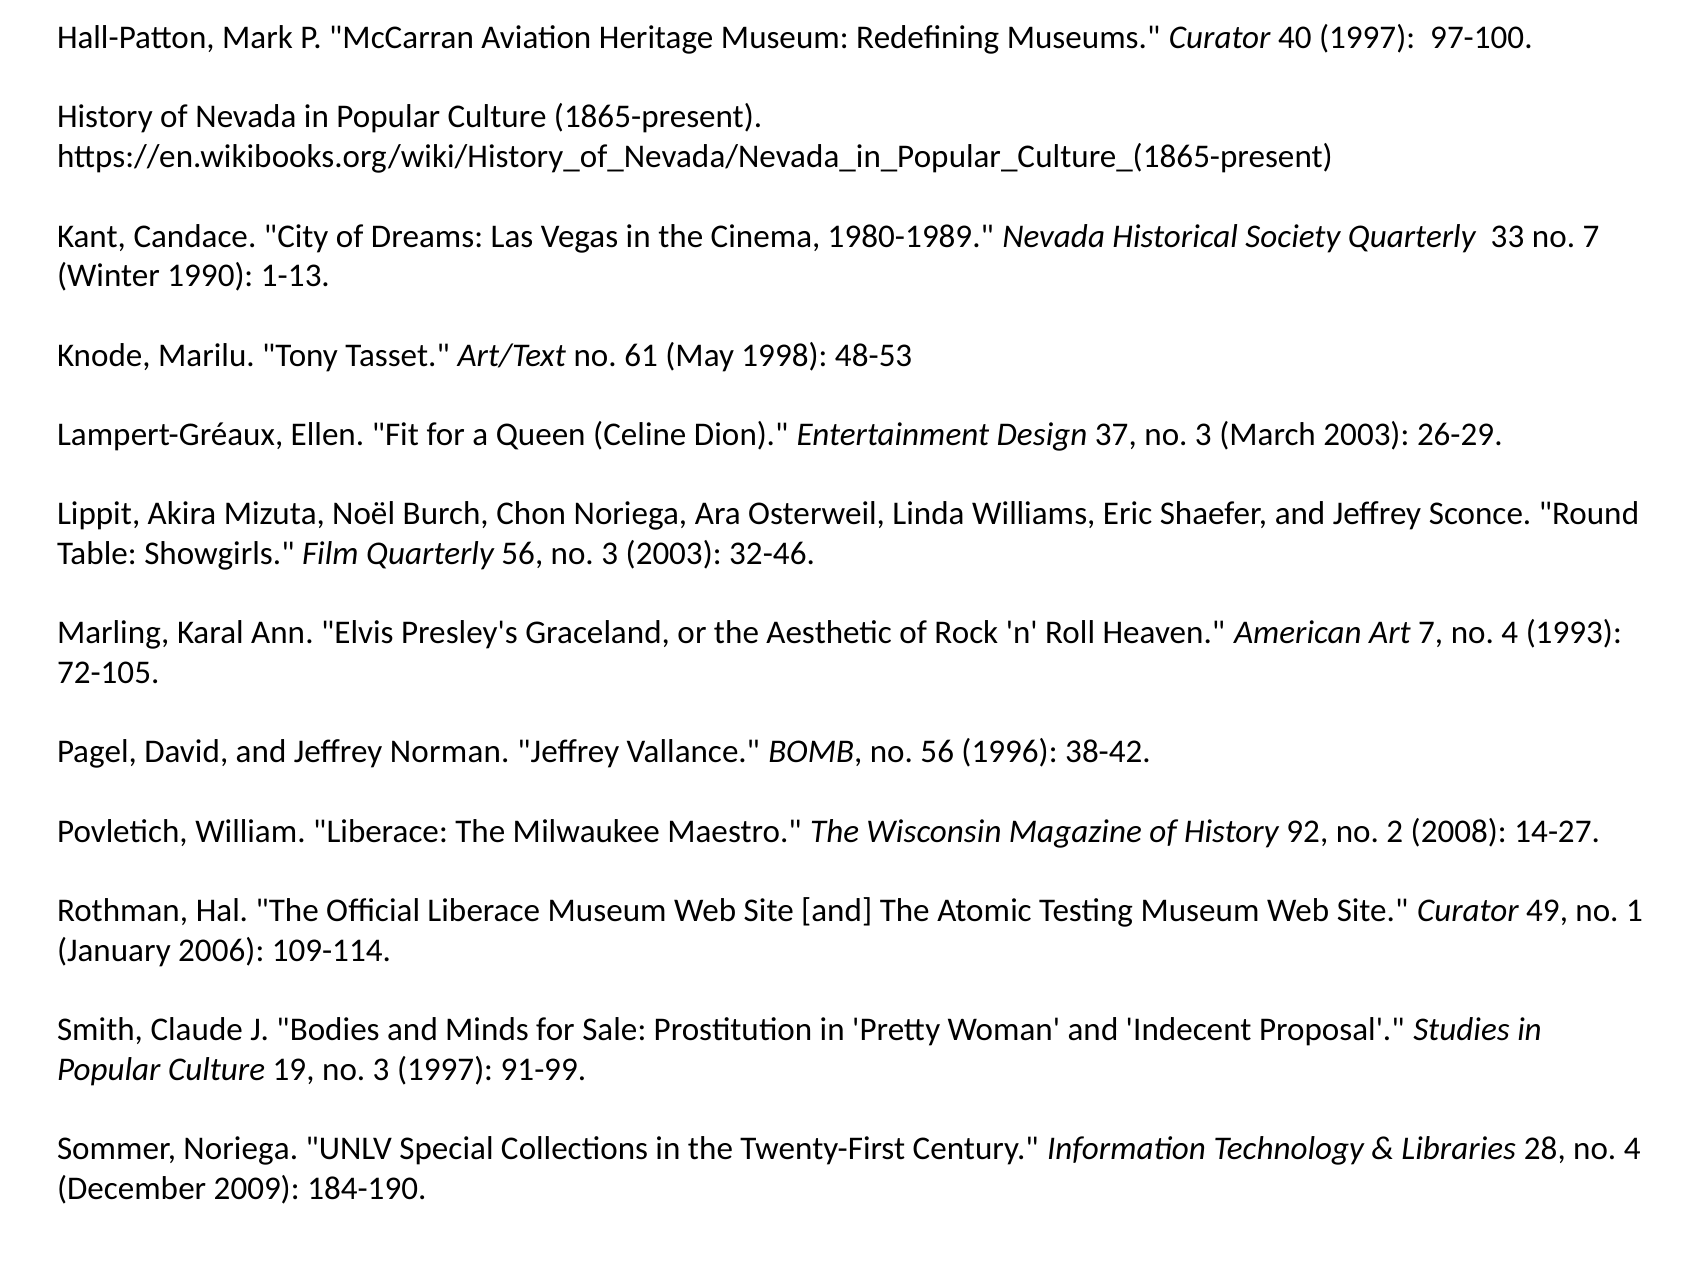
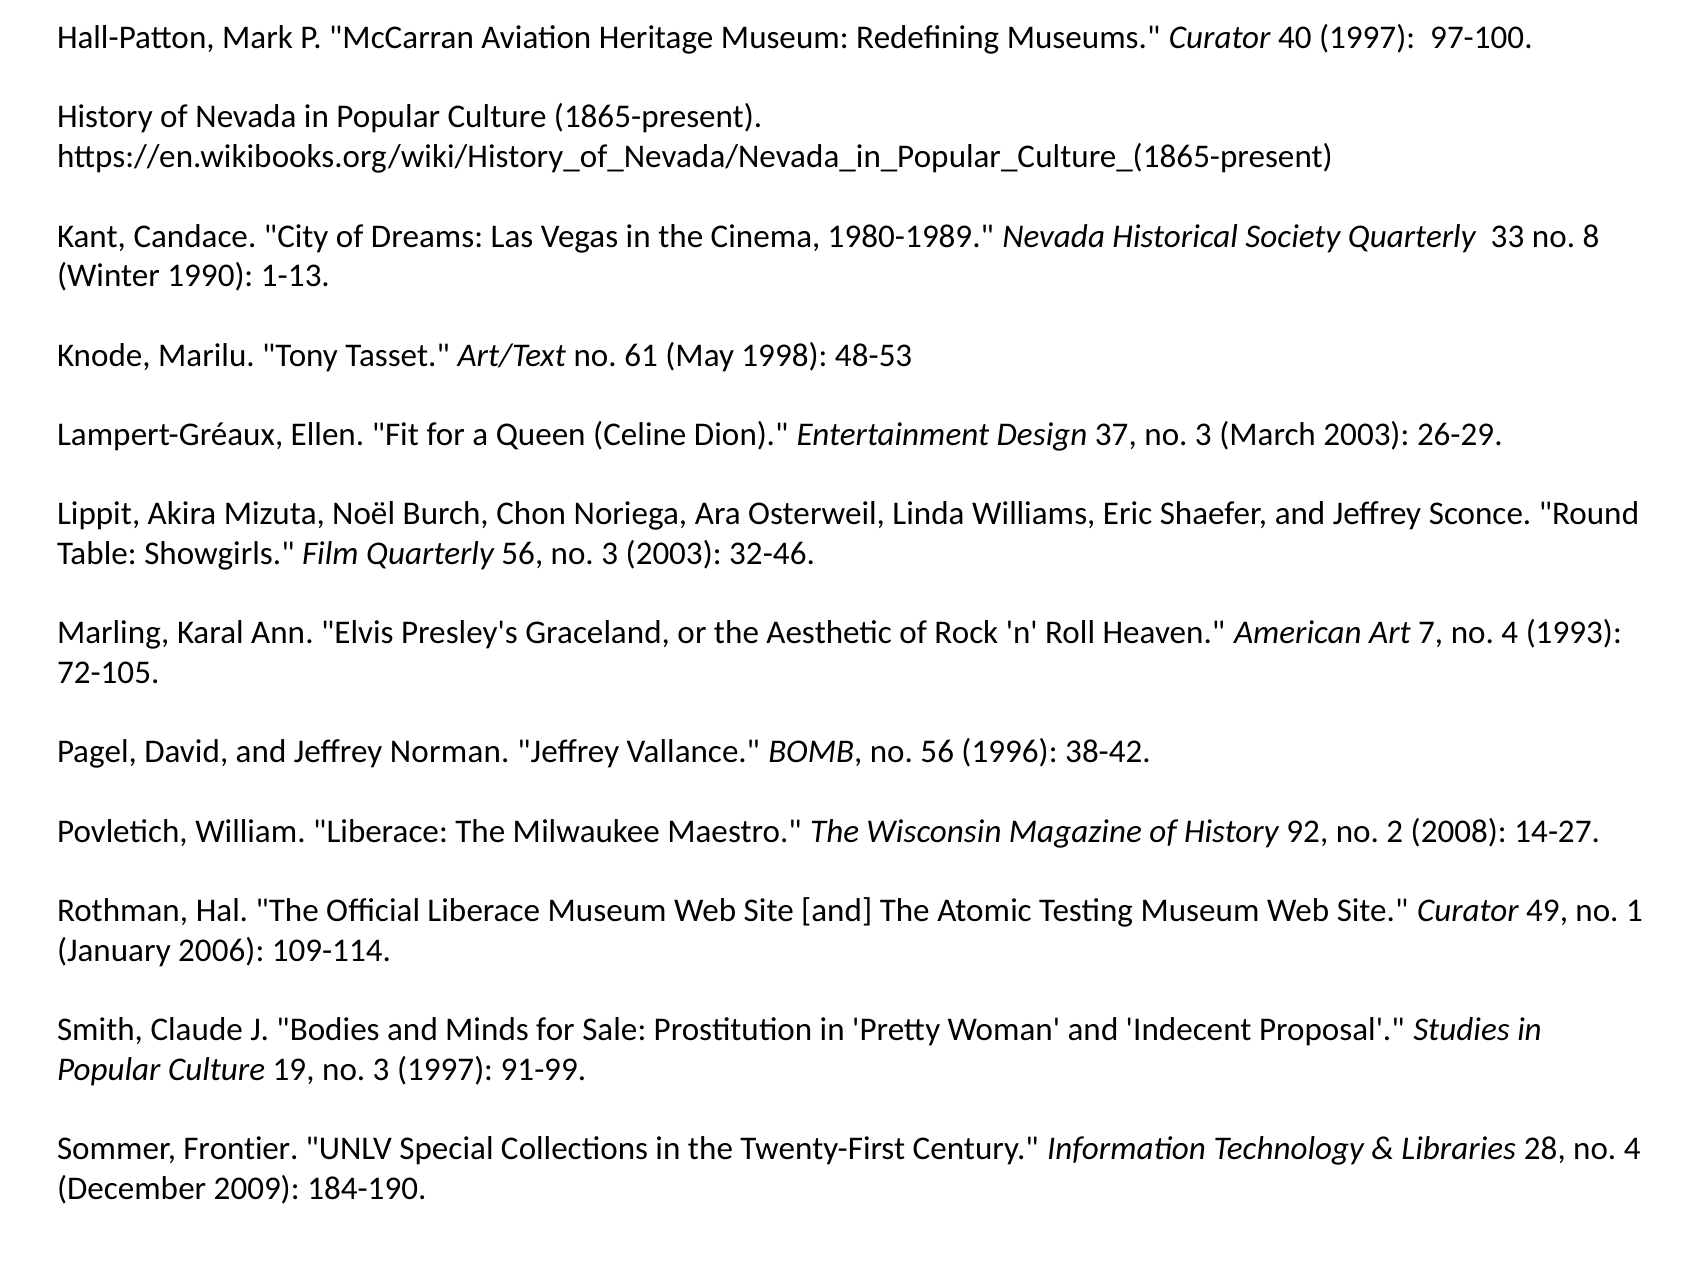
no 7: 7 -> 8 (1591, 236)
Sommer Noriega: Noriega -> Frontier (241, 1149)
